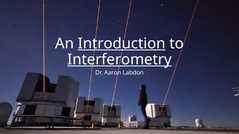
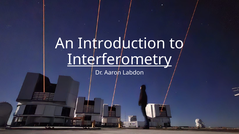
Introduction underline: present -> none (122, 44)
